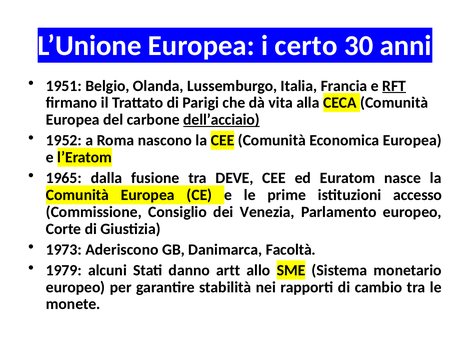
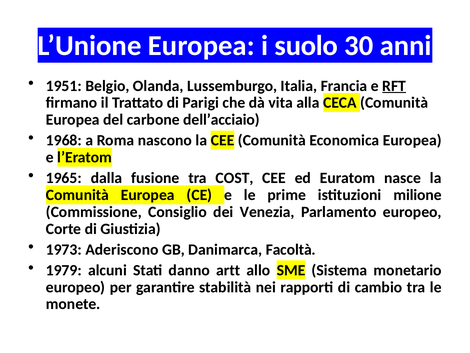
certo: certo -> suolo (306, 45)
dell’acciaio underline: present -> none (221, 120)
1952: 1952 -> 1968 (64, 140)
DEVE: DEVE -> COST (235, 178)
accesso: accesso -> milione (418, 195)
